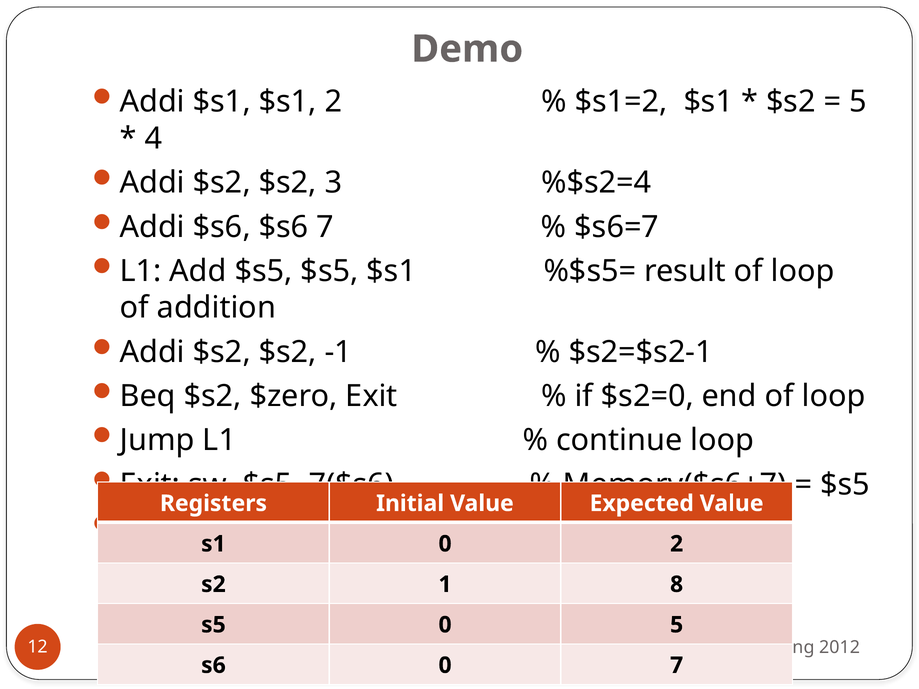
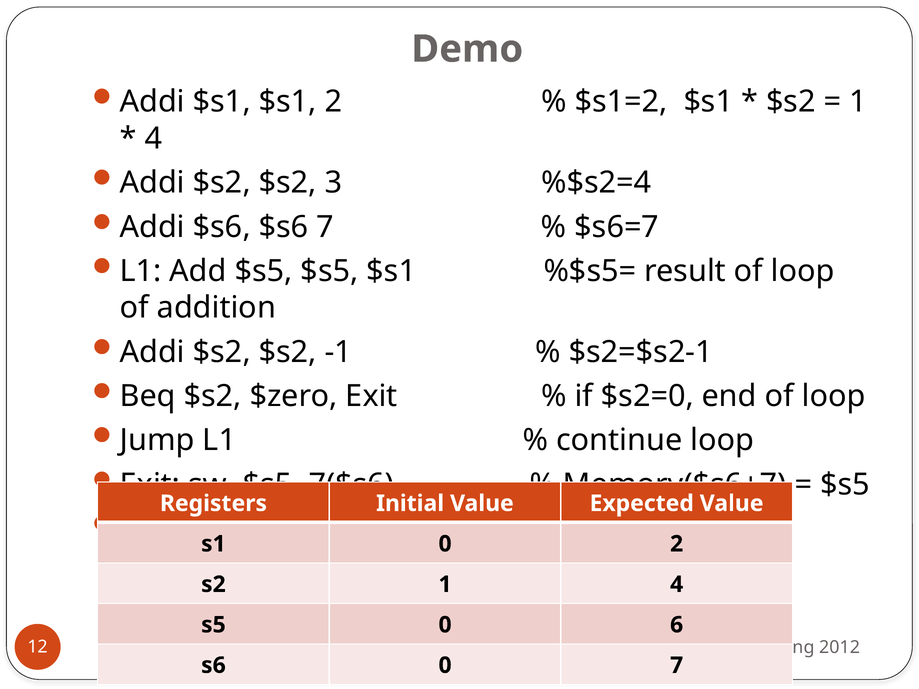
5: 5 -> 1 (858, 102)
1 8: 8 -> 4 (677, 585)
0 5: 5 -> 6 (677, 625)
